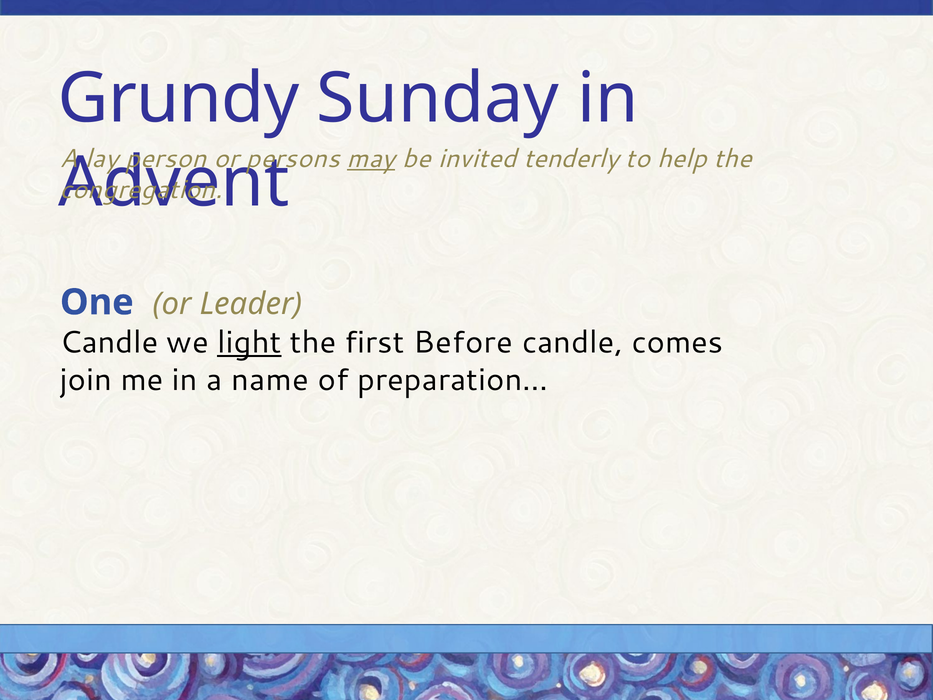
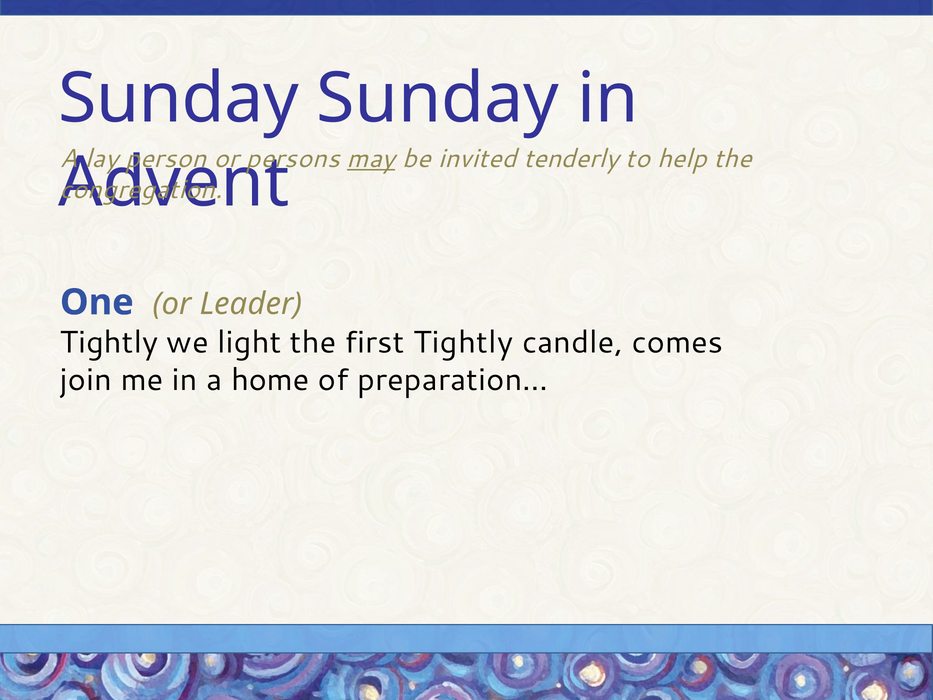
Grundy: Grundy -> Sunday (179, 99)
Candle: Candle -> Tightly (109, 342)
light underline: present -> none (249, 342)
first Before: Before -> Tightly (463, 342)
name: name -> home (270, 380)
